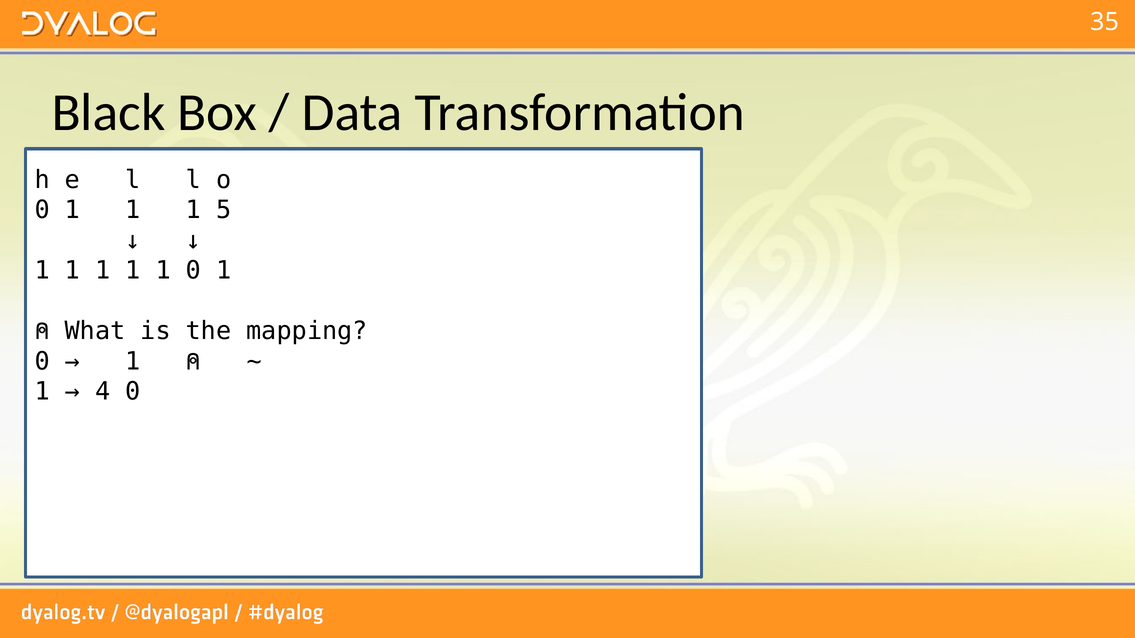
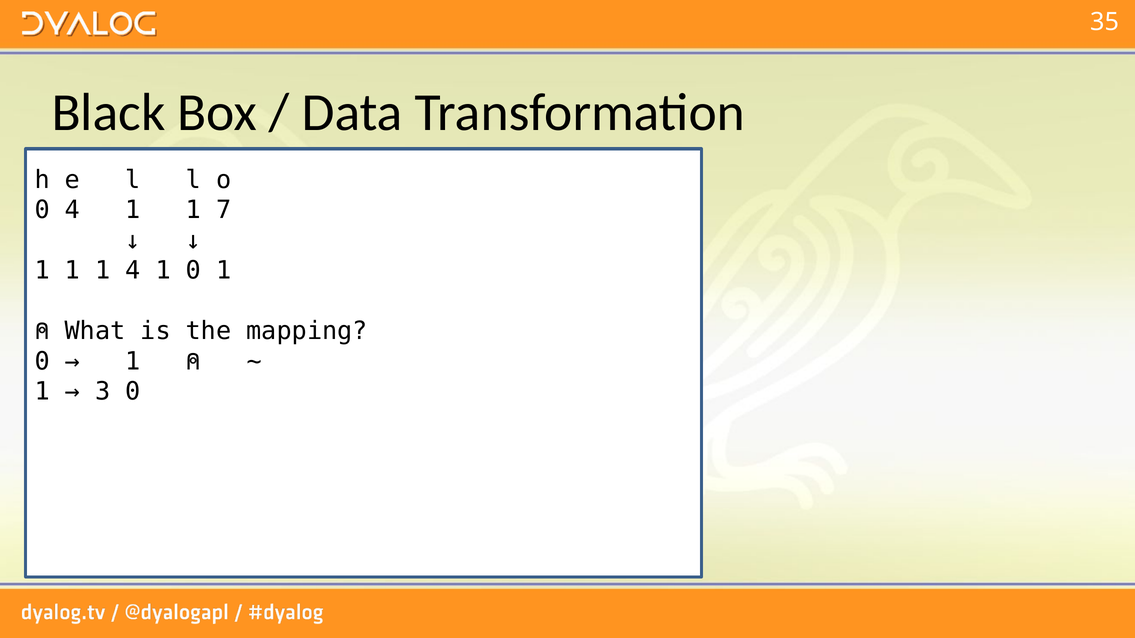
1: 1 -> 4 (72, 210)
5: 5 -> 7 (224, 210)
1: 1 -> 4 (133, 271)
4: 4 -> 3 (103, 392)
